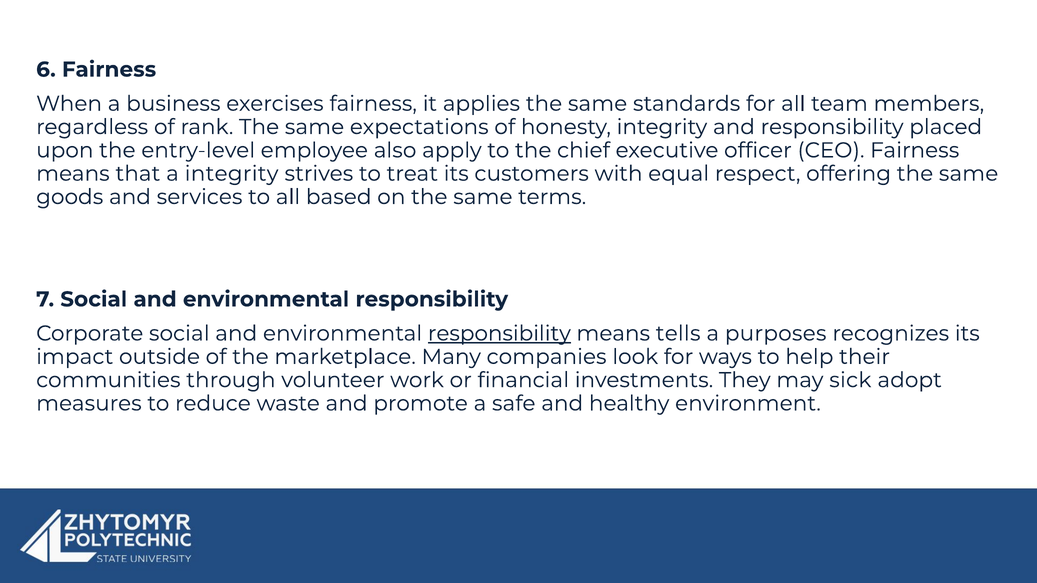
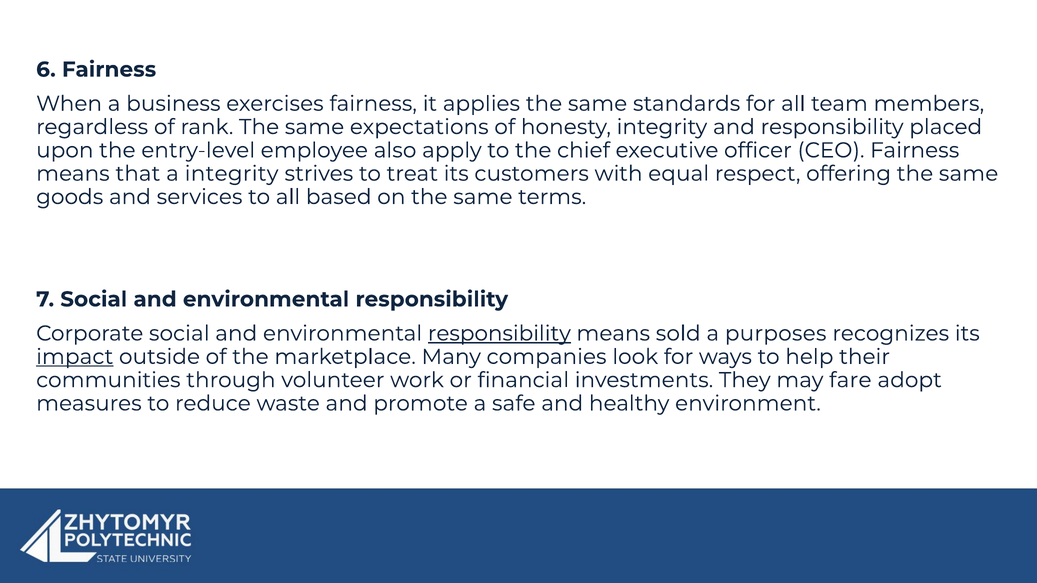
tells: tells -> sold (678, 334)
impact underline: none -> present (75, 357)
sick: sick -> fare (850, 380)
